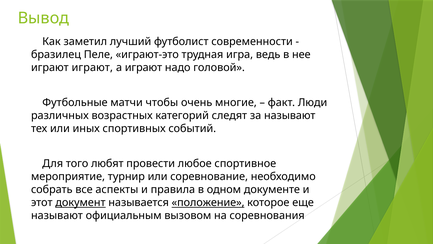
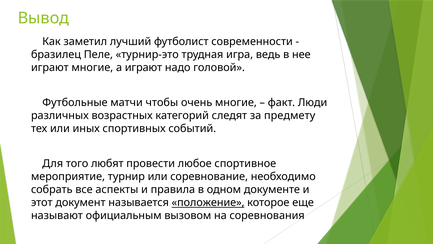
играют-это: играют-это -> турнир-это (147, 54)
играют играют: играют -> многие (92, 67)
за называют: называют -> предмету (290, 115)
документ underline: present -> none (80, 202)
